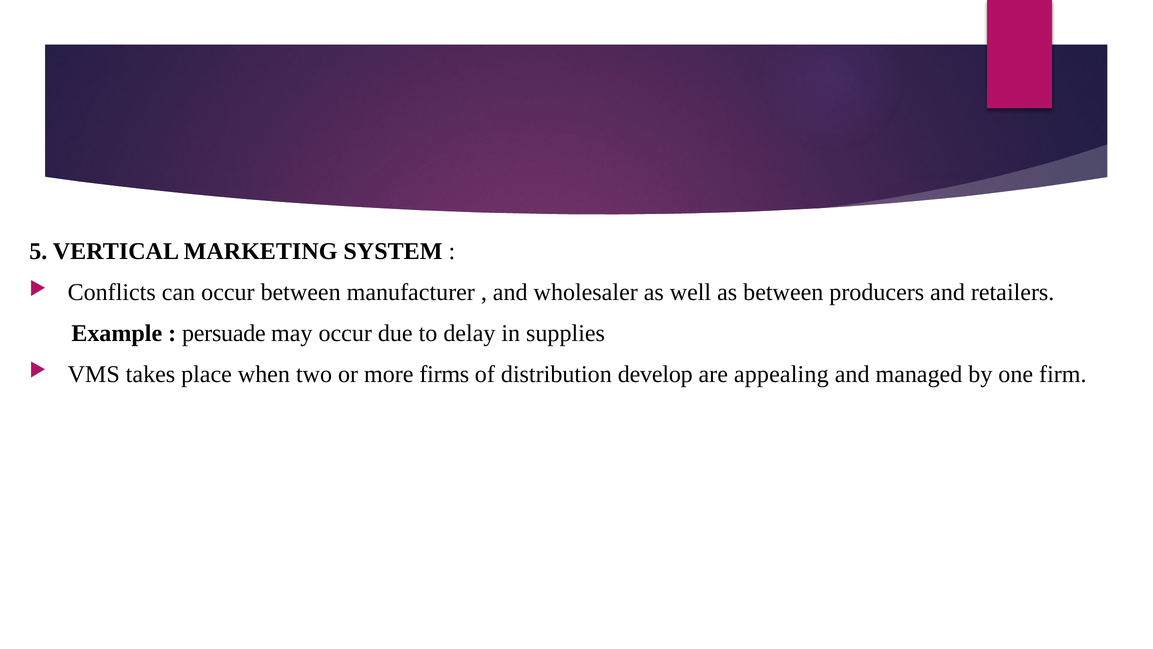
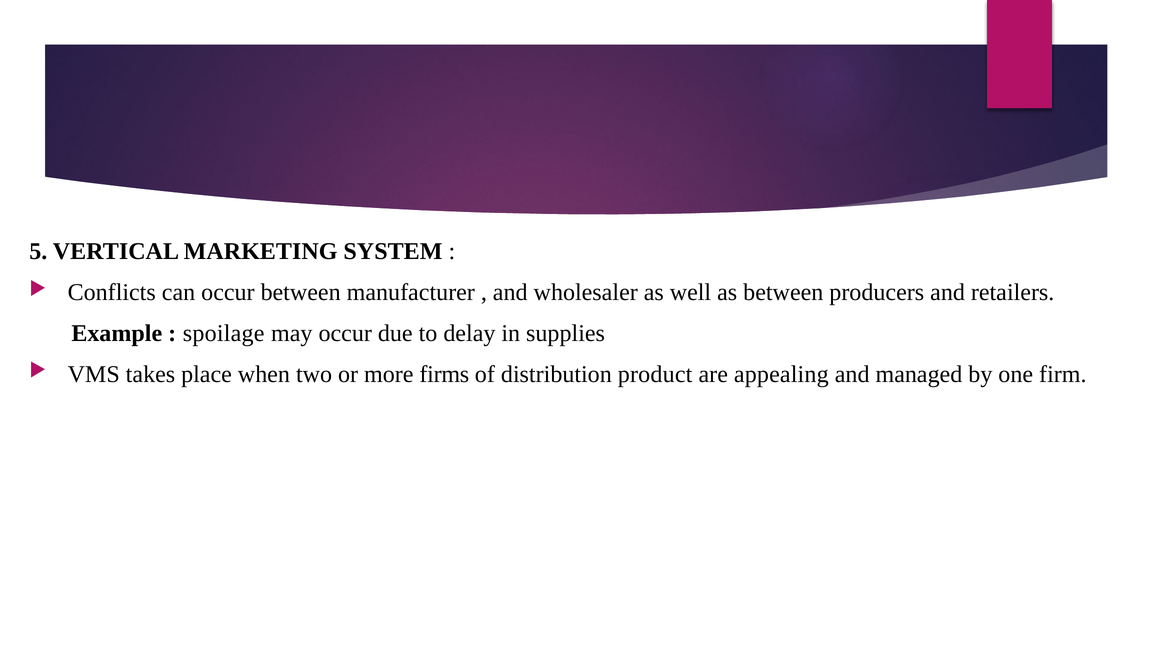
persuade: persuade -> spoilage (224, 333)
develop: develop -> product (655, 374)
